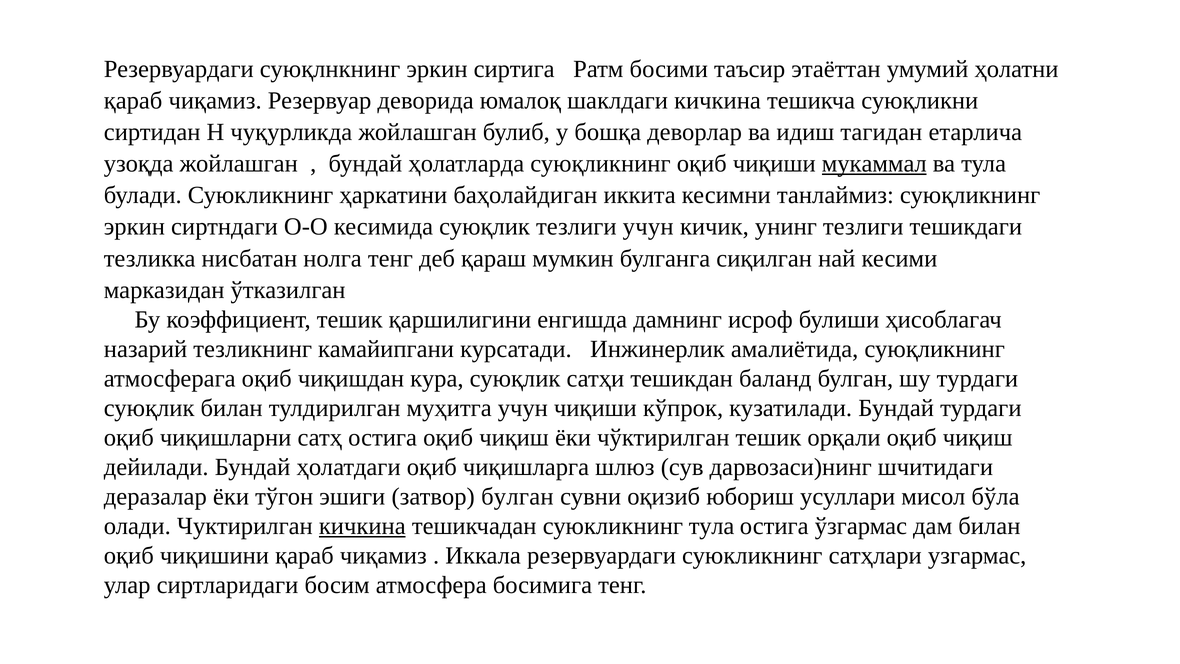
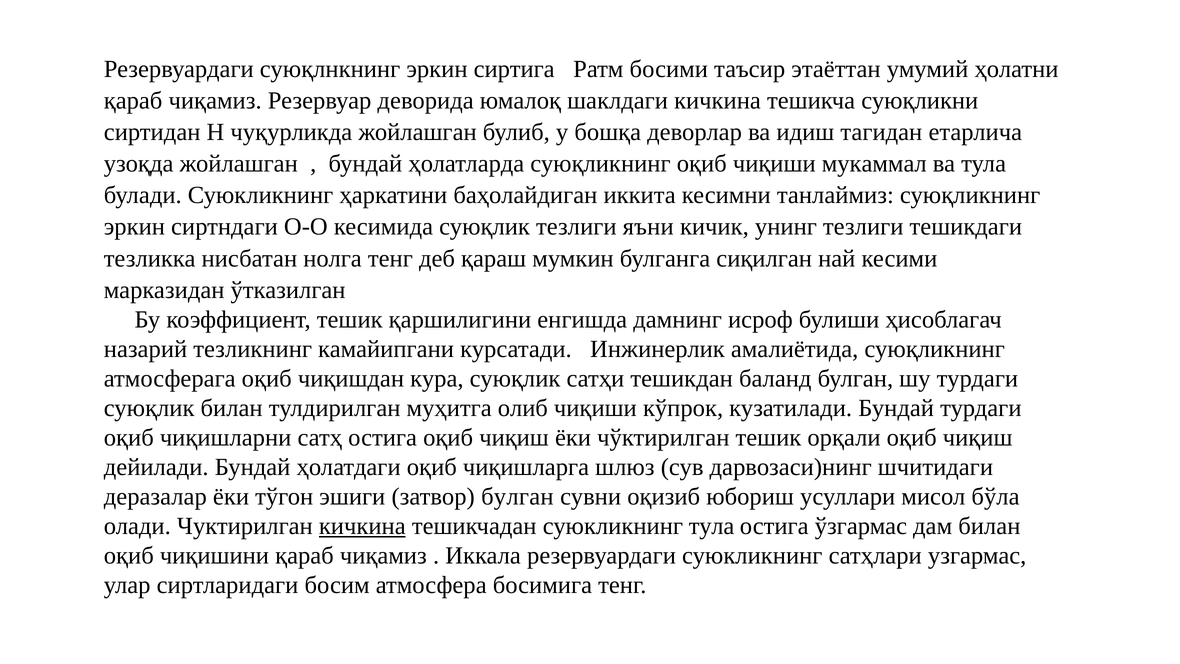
мукаммал underline: present -> none (874, 164)
тезлиги учун: учун -> яъни (648, 227)
муҳитга учун: учун -> олиб (523, 408)
